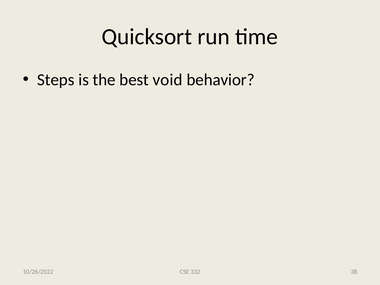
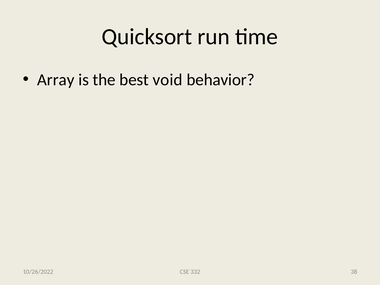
Steps: Steps -> Array (56, 80)
